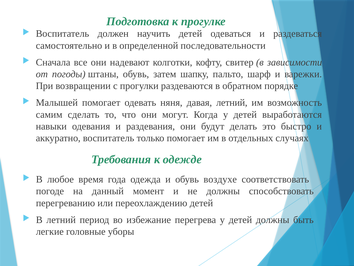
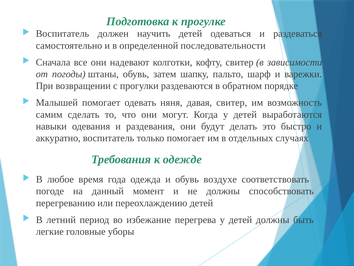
давая летний: летний -> свитер (232, 102)
